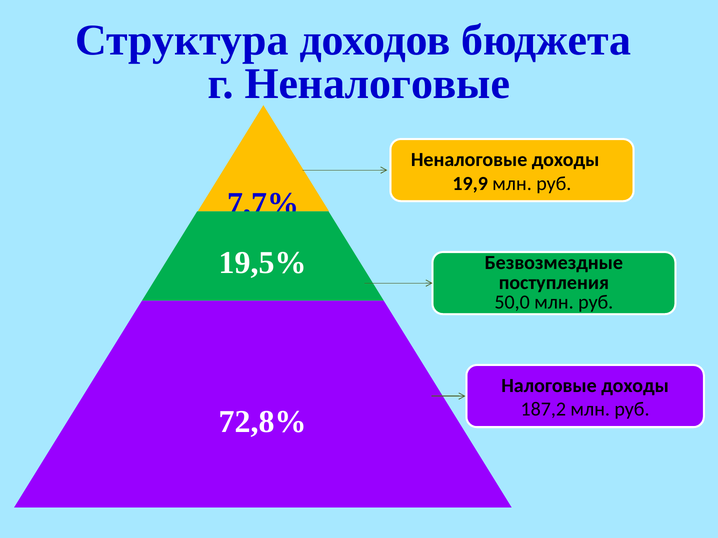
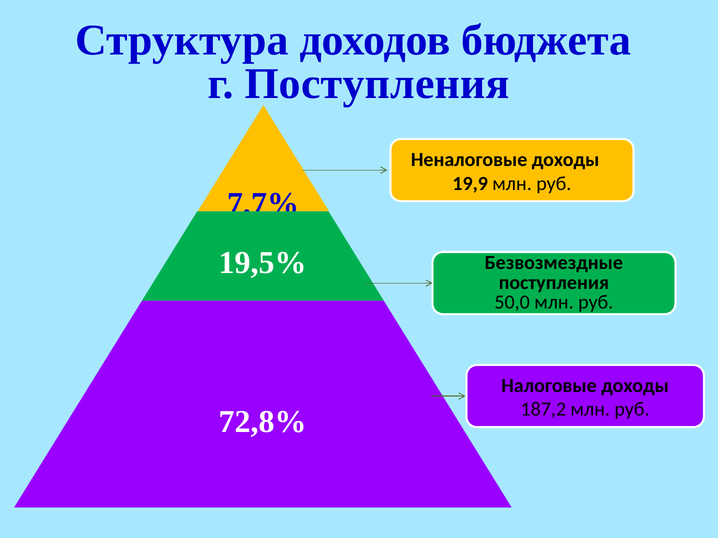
г Неналоговые: Неналоговые -> Поступления (377, 84)
